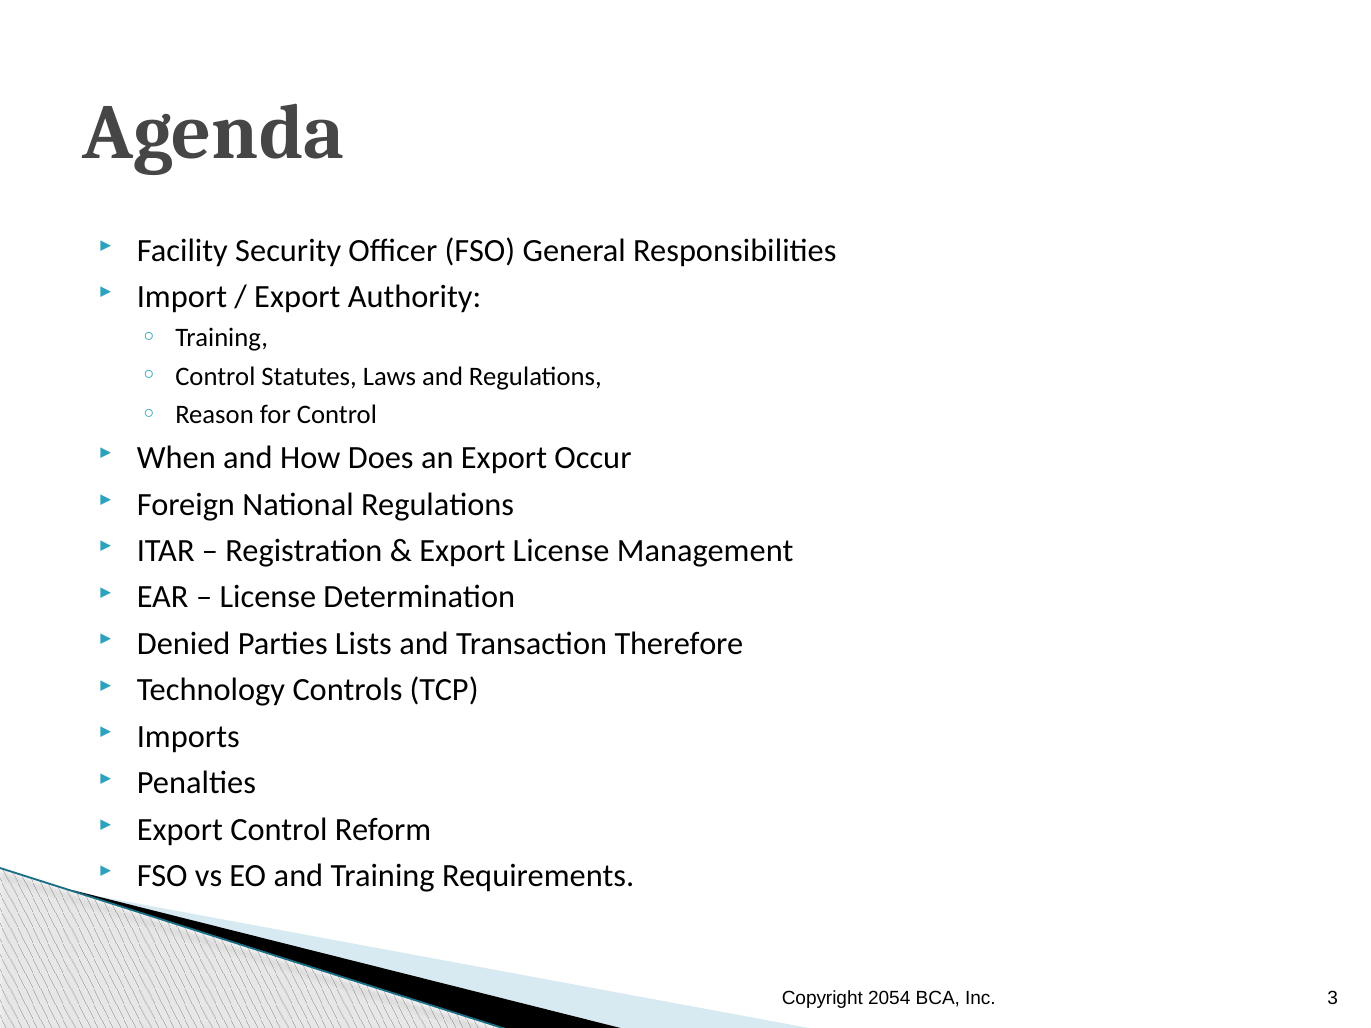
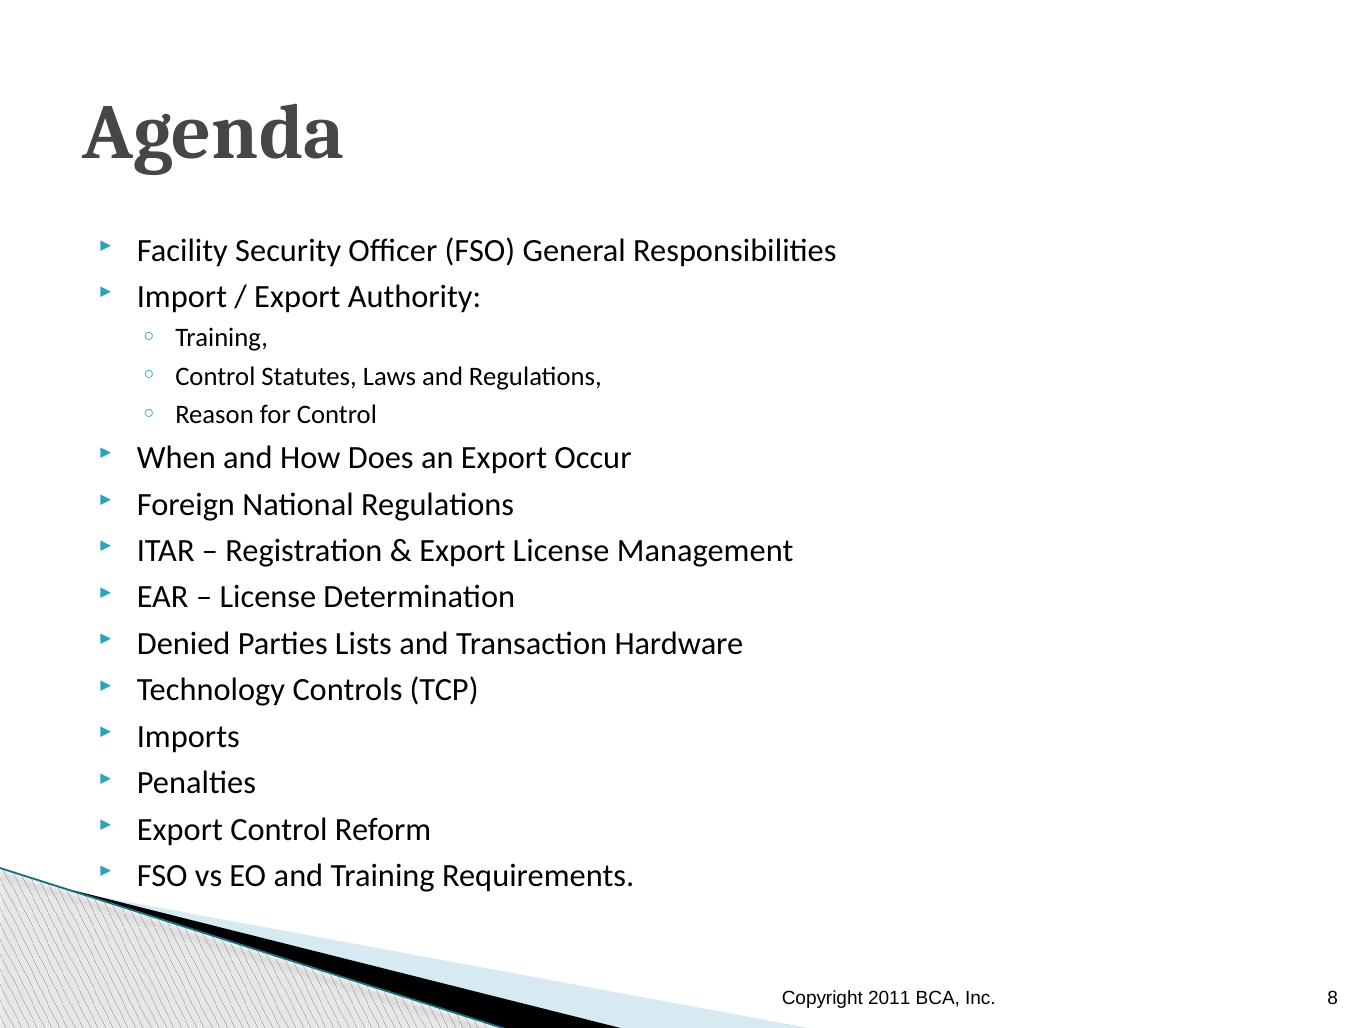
Therefore: Therefore -> Hardware (679, 644)
2054: 2054 -> 2011 (889, 999)
3: 3 -> 8 (1333, 999)
